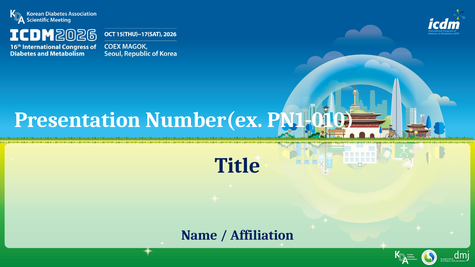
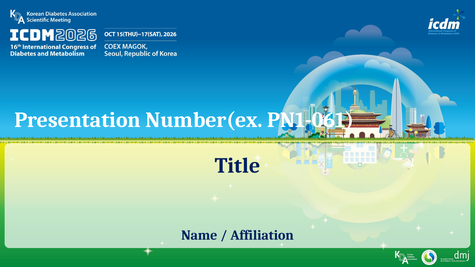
PN1-010: PN1-010 -> PN1-061 (311, 120)
